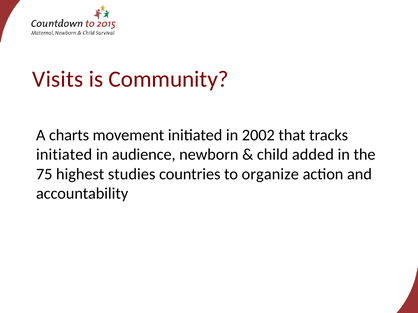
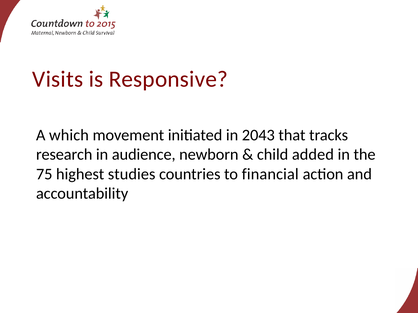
Community: Community -> Responsive (168, 79)
charts: charts -> which (69, 135)
2002: 2002 -> 2043 (258, 135)
initiated: initiated -> research (64, 155)
organize: organize -> financial (270, 174)
